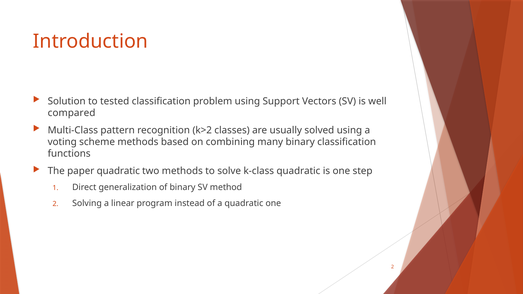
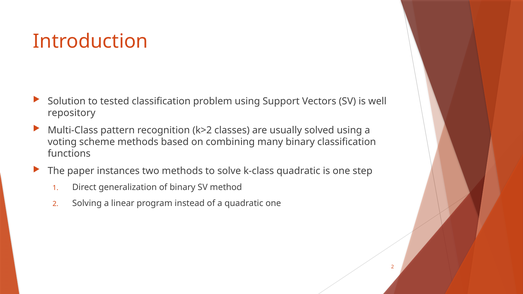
compared: compared -> repository (72, 113)
paper quadratic: quadratic -> instances (118, 171)
